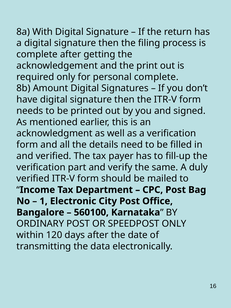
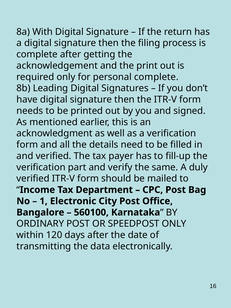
Amount: Amount -> Leading (50, 88)
